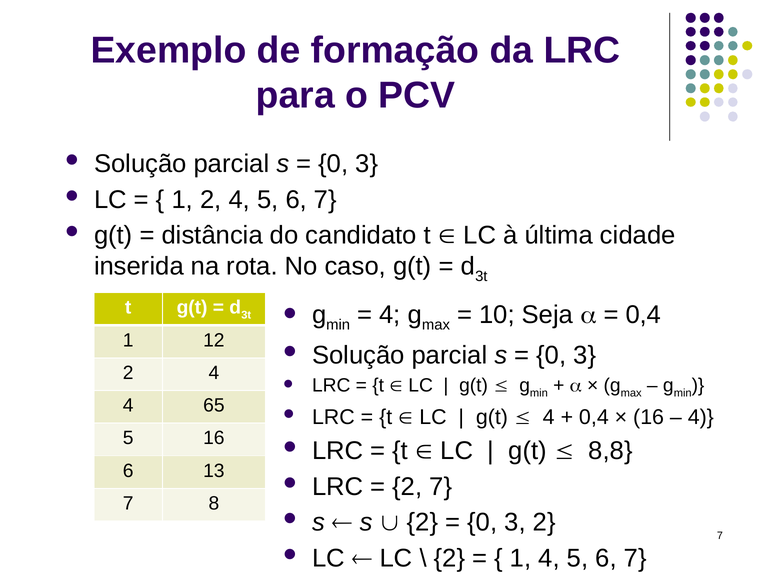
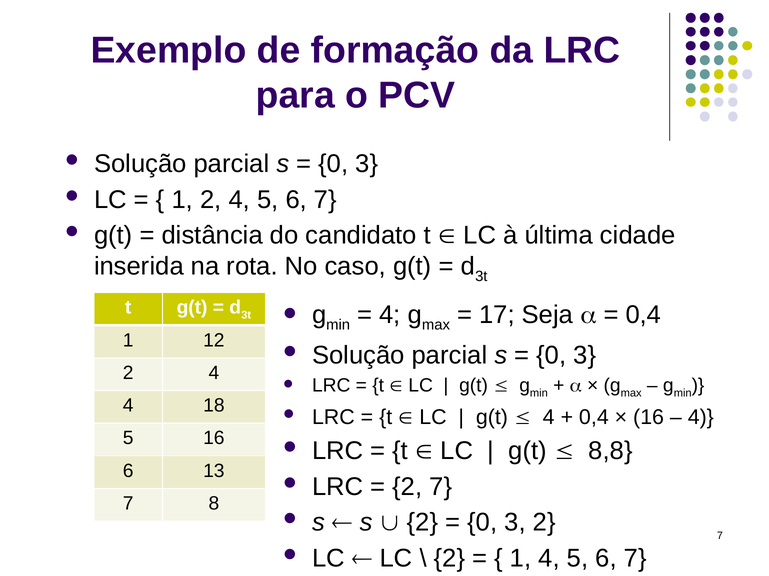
10: 10 -> 17 (497, 315)
65: 65 -> 18 (214, 406)
